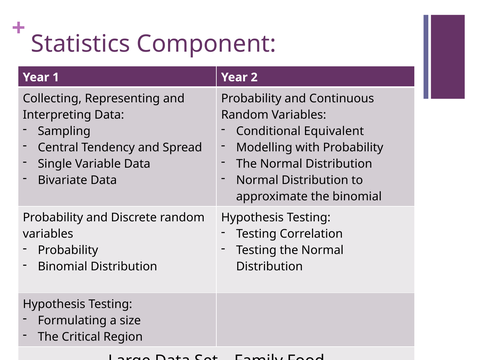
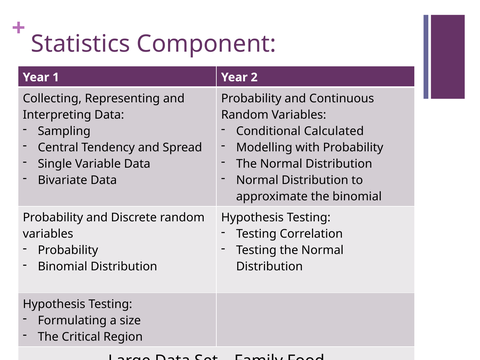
Equivalent: Equivalent -> Calculated (334, 131)
